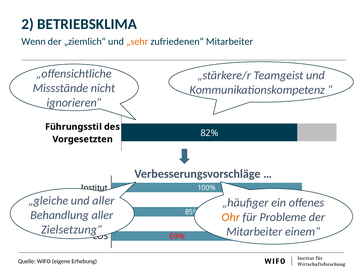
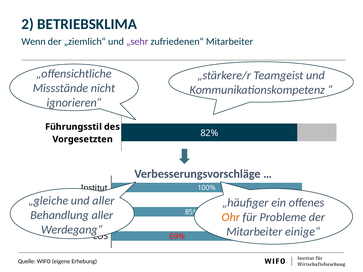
„sehr colour: orange -> purple (137, 42)
Zielsetzung“: Zielsetzung“ -> Werdegang“ (72, 230)
einem“: einem“ -> einige“ (303, 232)
